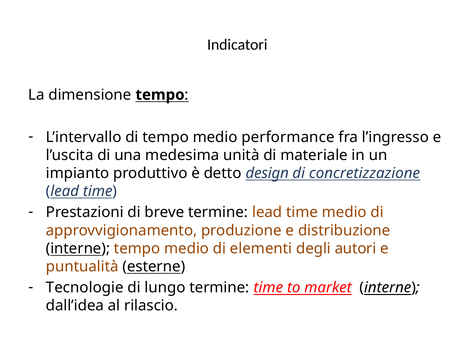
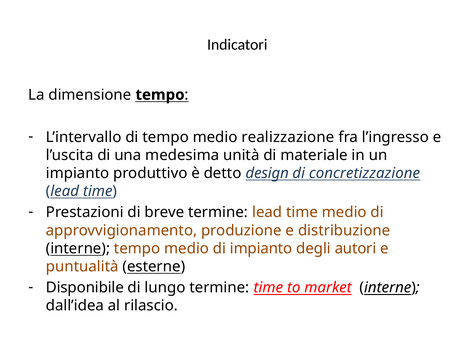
performance: performance -> realizzazione (288, 137)
di elementi: elementi -> impianto (261, 249)
Tecnologie: Tecnologie -> Disponibile (85, 288)
